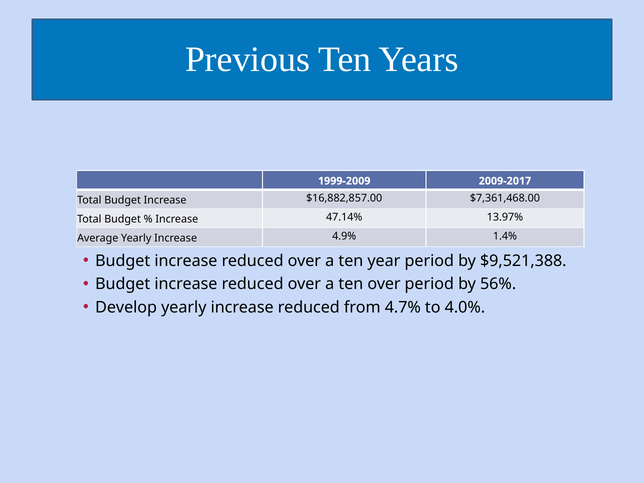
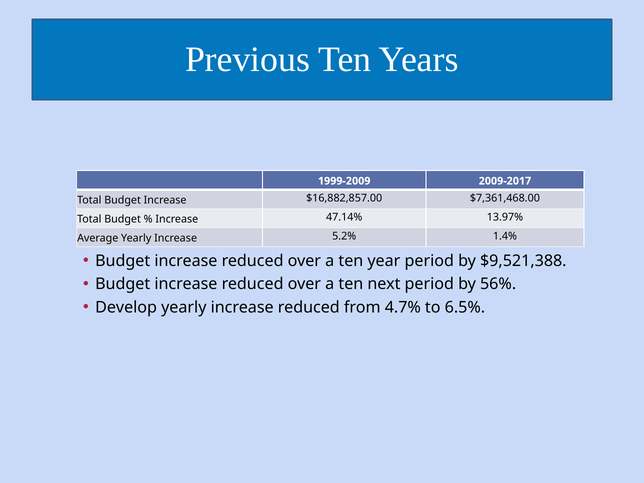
4.9%: 4.9% -> 5.2% (344, 236)
ten over: over -> next (384, 284)
4.0%: 4.0% -> 6.5% (465, 307)
